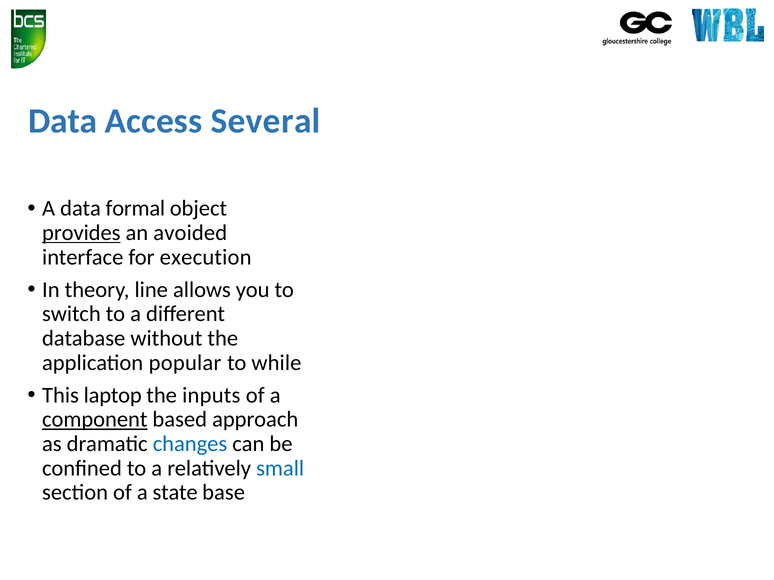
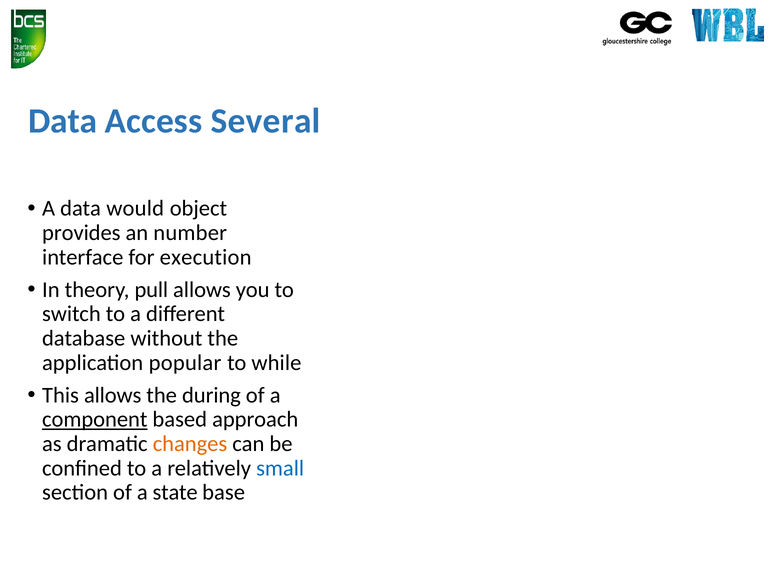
formal: formal -> would (135, 209)
provides underline: present -> none (81, 233)
avoided: avoided -> number (190, 233)
line: line -> pull (151, 290)
This laptop: laptop -> allows (113, 395)
inputs: inputs -> during (211, 395)
changes colour: blue -> orange (190, 444)
